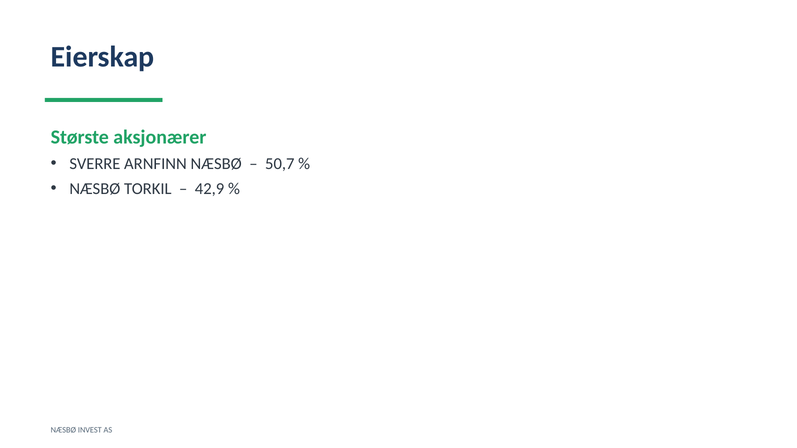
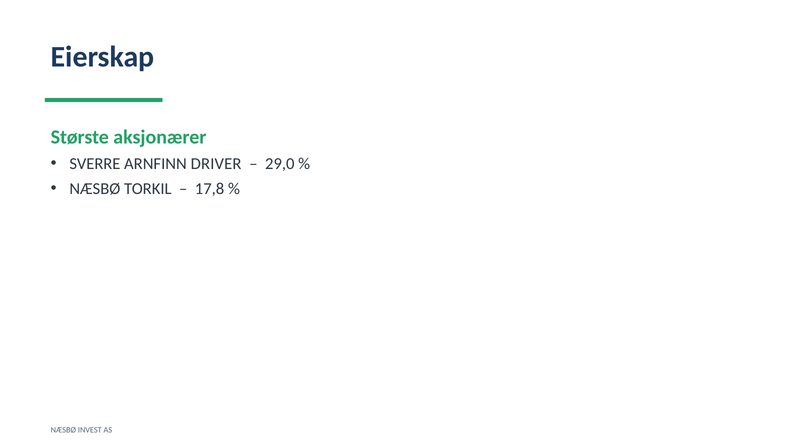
ARNFINN NÆSBØ: NÆSBØ -> DRIVER (216, 164)
50,7: 50,7 -> 29,0 (280, 164)
42,9: 42,9 -> 17,8 (210, 189)
